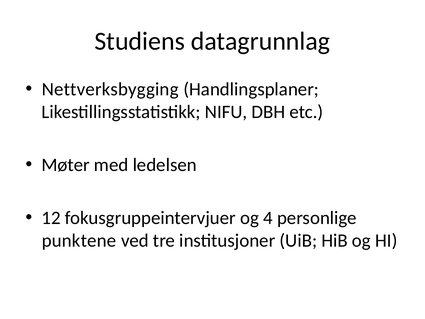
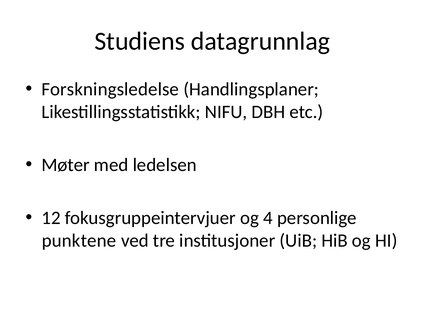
Nettverksbygging: Nettverksbygging -> Forskningsledelse (110, 89)
